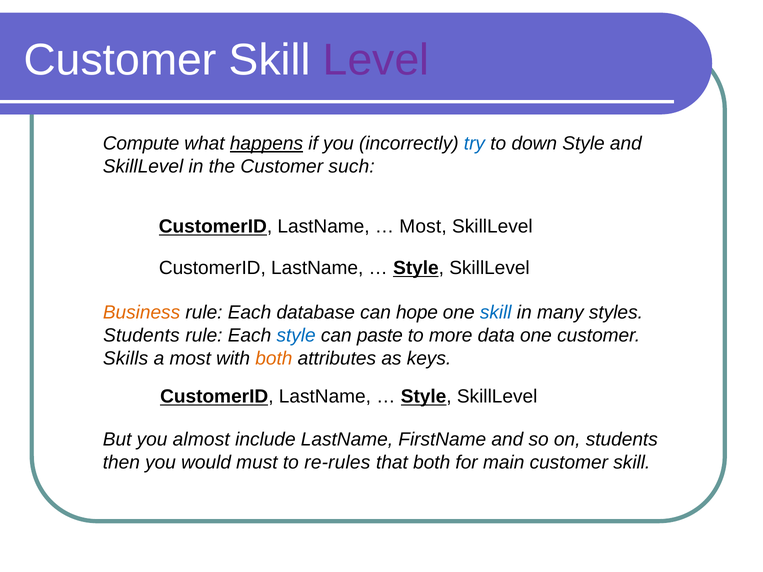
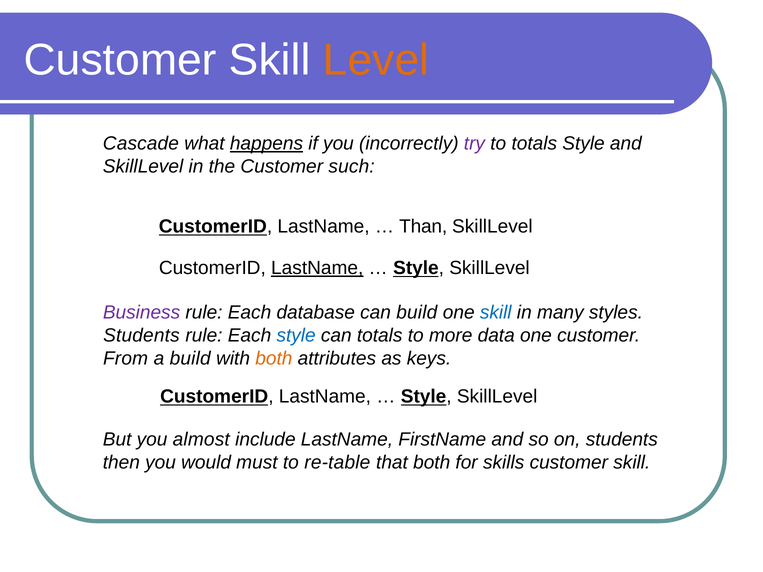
Level colour: purple -> orange (376, 60)
Compute: Compute -> Cascade (141, 144)
try colour: blue -> purple (474, 144)
to down: down -> totals (534, 144)
Most: Most -> Than (423, 227)
LastName underline: none -> present (317, 268)
Business colour: orange -> purple (142, 313)
can hope: hope -> build (417, 313)
can paste: paste -> totals (380, 336)
Skills: Skills -> From (126, 358)
a most: most -> build (190, 358)
re-rules: re-rules -> re-table (337, 463)
main: main -> skills (504, 463)
